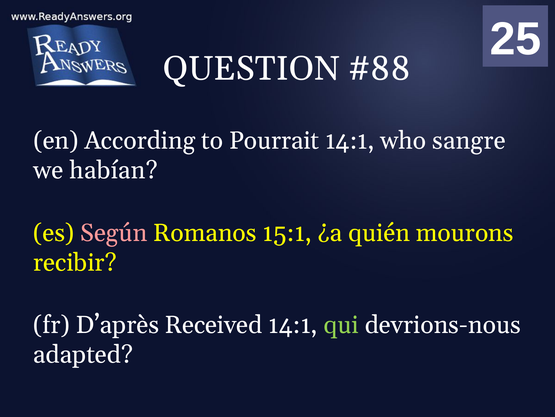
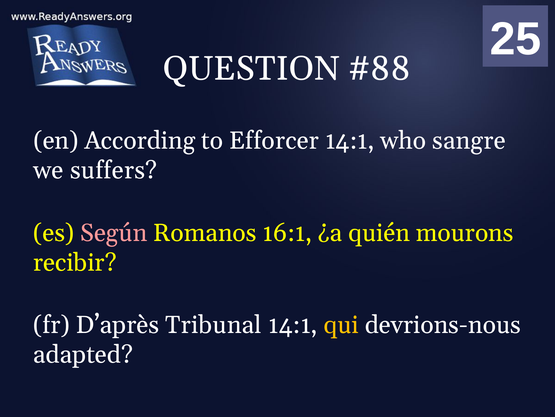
Pourrait: Pourrait -> Efforcer (274, 140)
habían: habían -> suffers (114, 170)
15:1: 15:1 -> 16:1 (287, 232)
Received: Received -> Tribunal (213, 325)
qui colour: light green -> yellow (341, 325)
